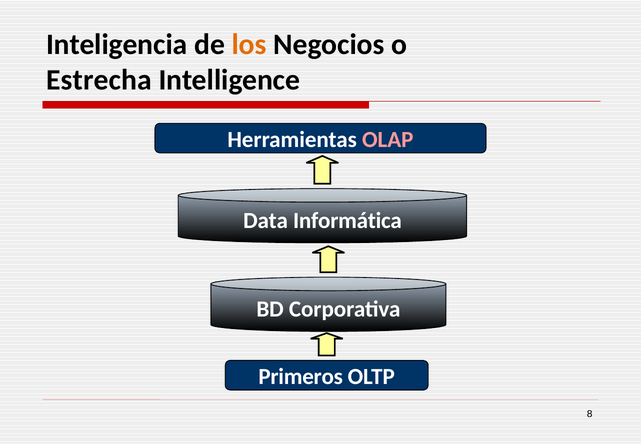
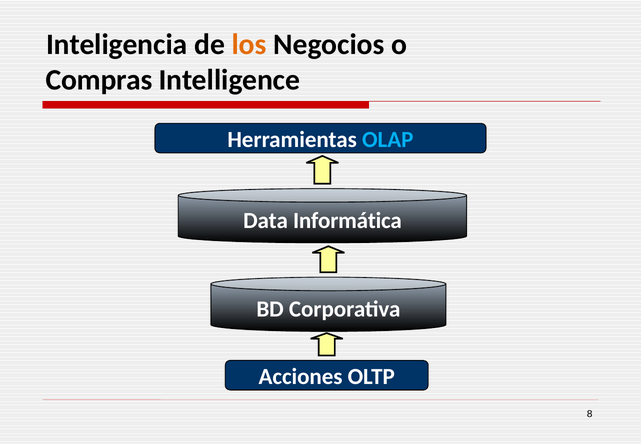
Estrecha: Estrecha -> Compras (99, 80)
OLAP colour: pink -> light blue (388, 140)
Primeros: Primeros -> Acciones (301, 377)
